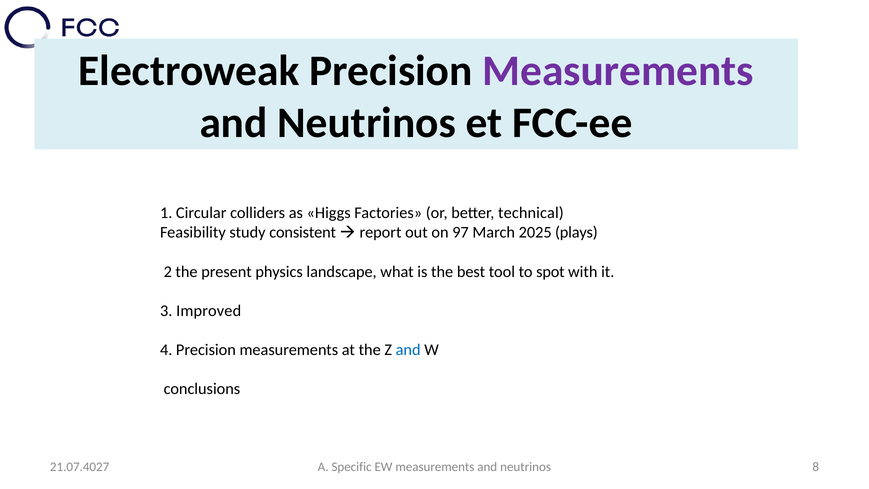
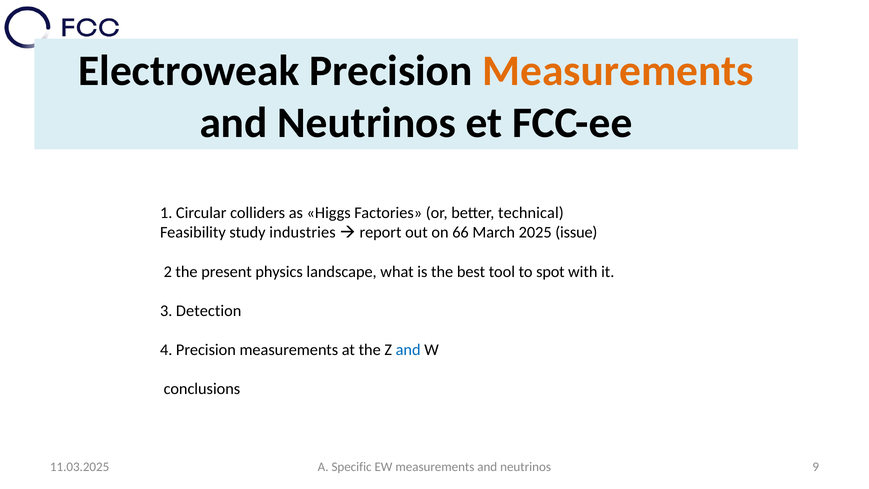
Measurements colour: purple -> orange (618, 71)
consistent: consistent -> industries (303, 232)
97: 97 -> 66 (460, 232)
plays: plays -> issue (576, 232)
Improved: Improved -> Detection (209, 311)
21.07.4027: 21.07.4027 -> 11.03.2025 (80, 467)
8: 8 -> 9 (816, 467)
